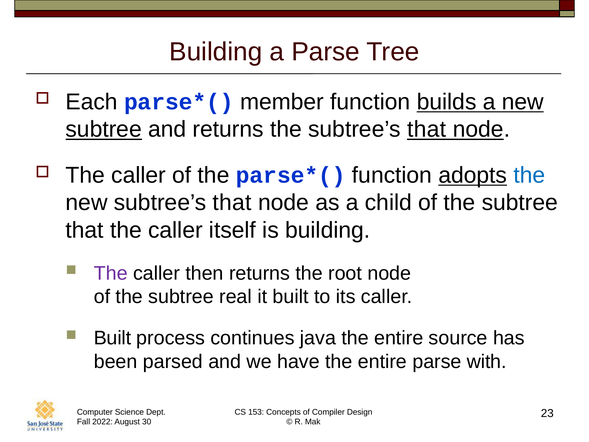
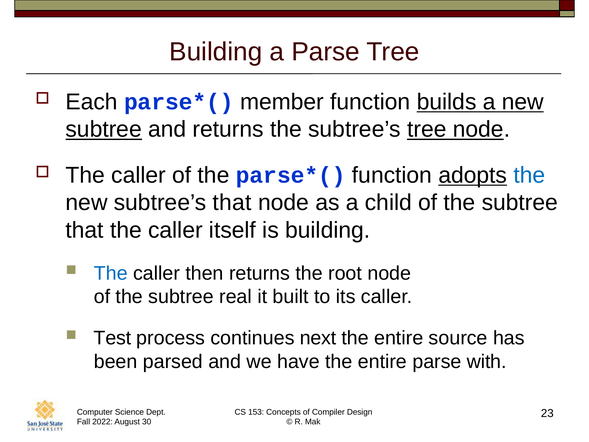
the subtree’s that: that -> tree (427, 129)
The colour: purple -> blue (111, 273)
Built: Built -> Test (112, 338)
java: java -> next (318, 338)
